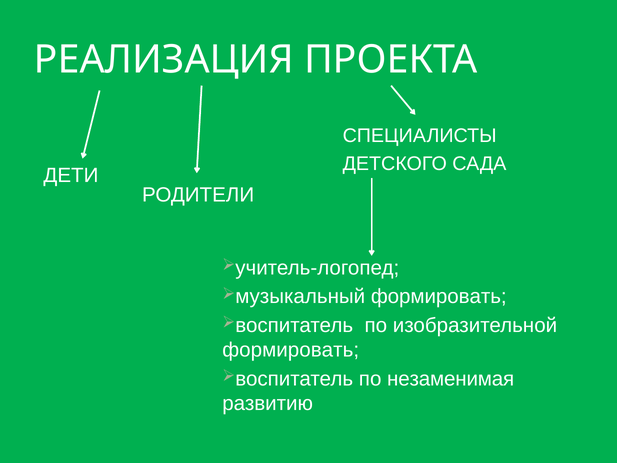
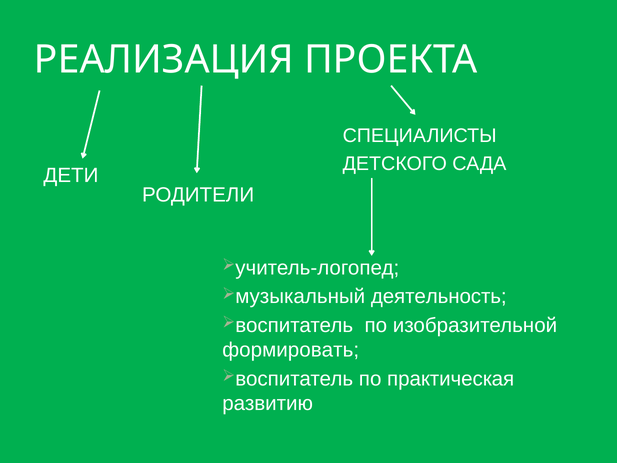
формировать: формировать -> деятельность (439, 296)
незаменимая: незаменимая -> практическая (451, 379)
